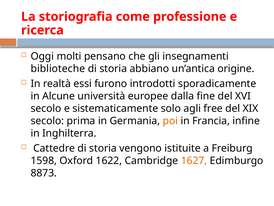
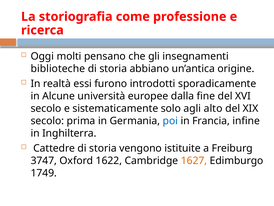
free: free -> alto (213, 108)
poi colour: orange -> blue (170, 121)
1598: 1598 -> 3747 (44, 160)
8873: 8873 -> 1749 (44, 173)
